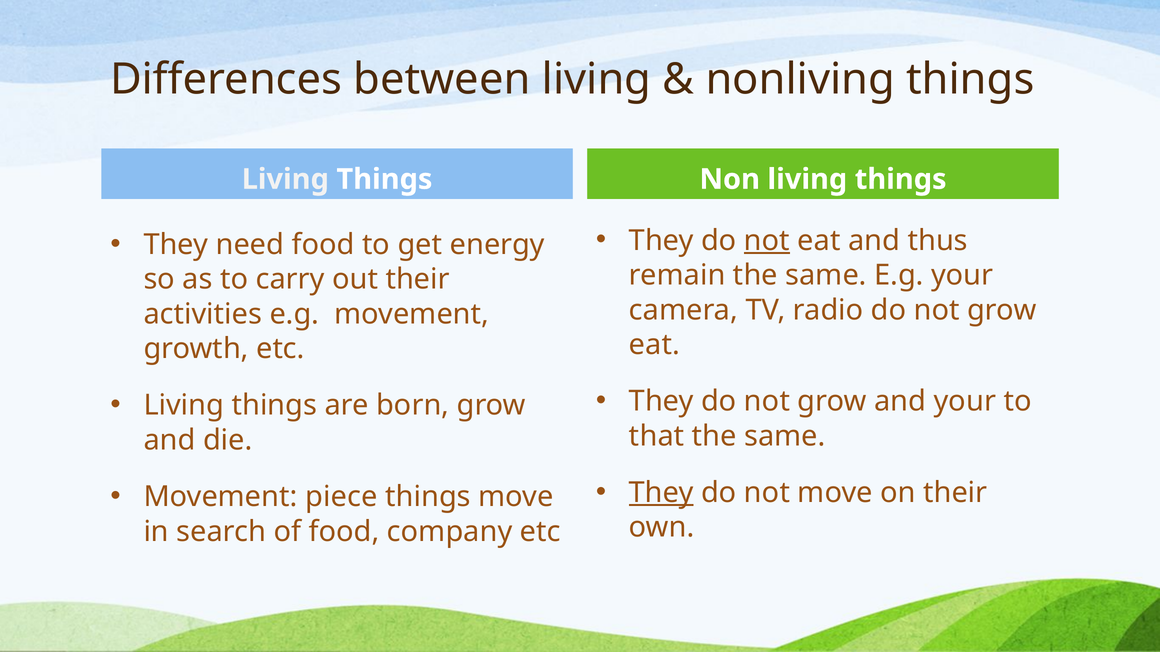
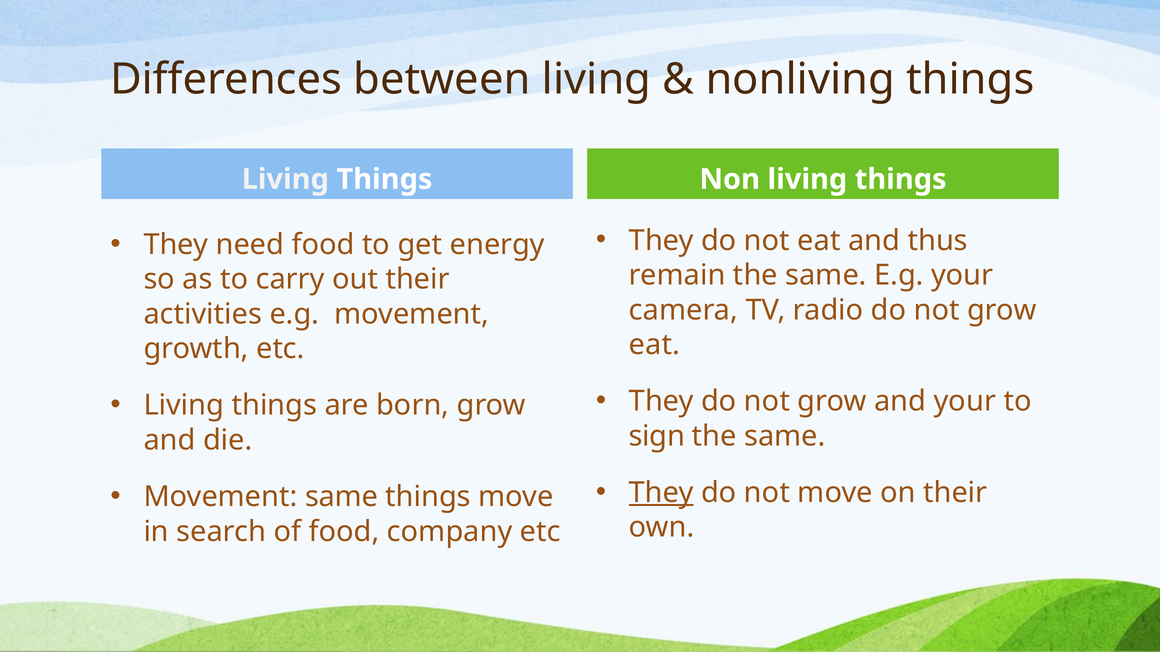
not underline: present -> none (767, 241)
that: that -> sign (657, 436)
Movement piece: piece -> same (342, 497)
